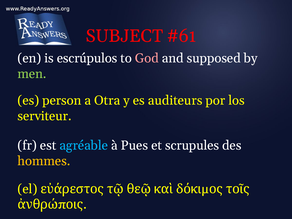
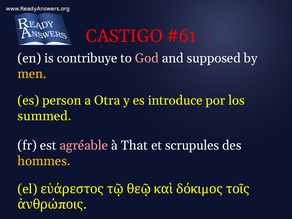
SUBJECT: SUBJECT -> CASTIGO (124, 36)
escrúpulos: escrúpulos -> contribuye (87, 58)
men colour: light green -> yellow (32, 74)
auditeurs: auditeurs -> introduce (175, 100)
serviteur: serviteur -> summed (44, 116)
agréable colour: light blue -> pink (84, 145)
Pues: Pues -> That (134, 145)
